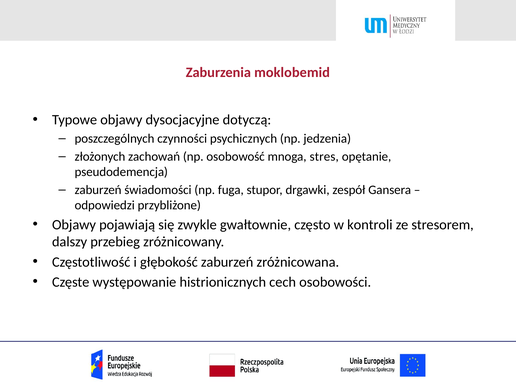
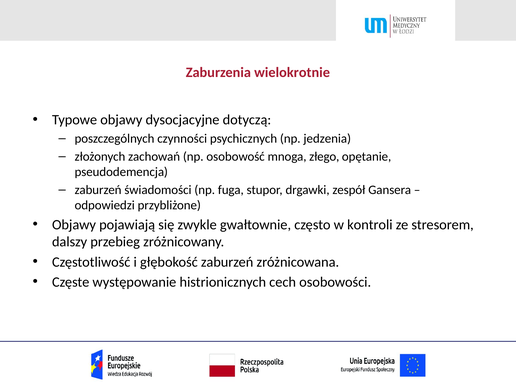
moklobemid: moklobemid -> wielokrotnie (292, 73)
stres: stres -> złego (324, 157)
